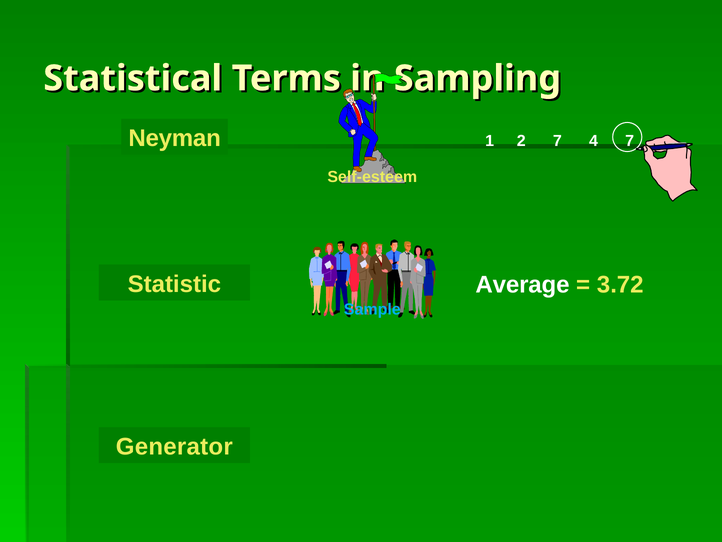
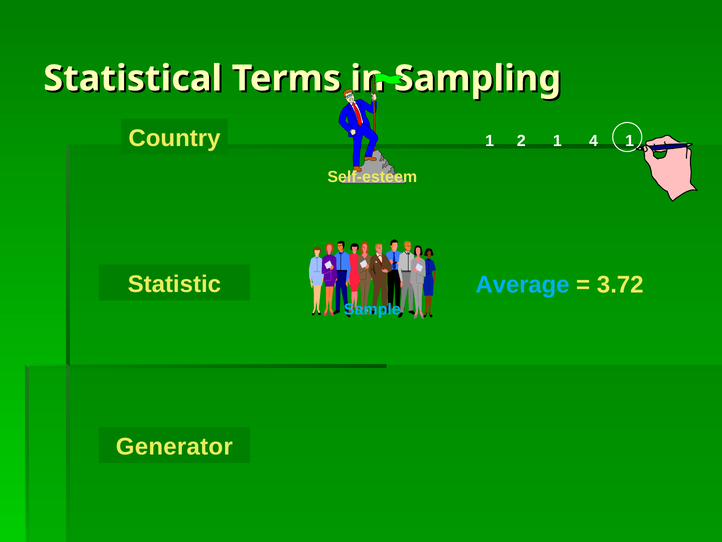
Neyman: Neyman -> Country (174, 138)
2 7: 7 -> 1 (557, 141)
4 7: 7 -> 1 (630, 141)
Average colour: white -> light blue (522, 284)
